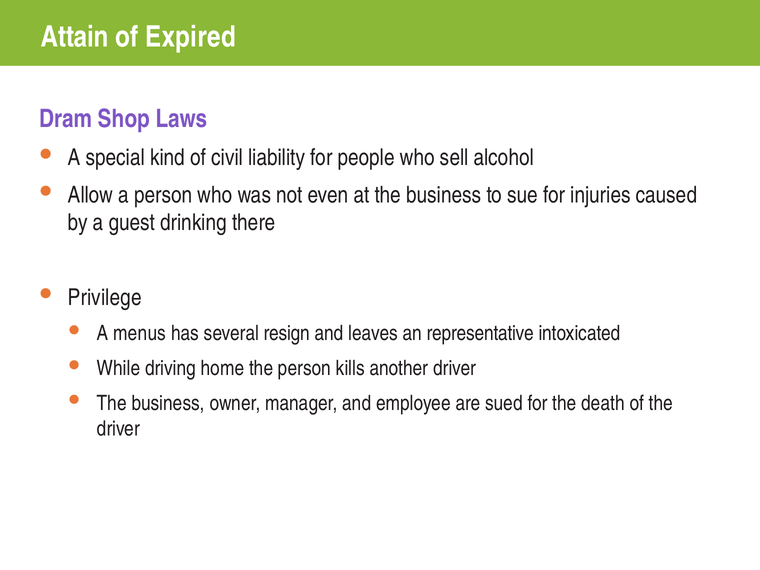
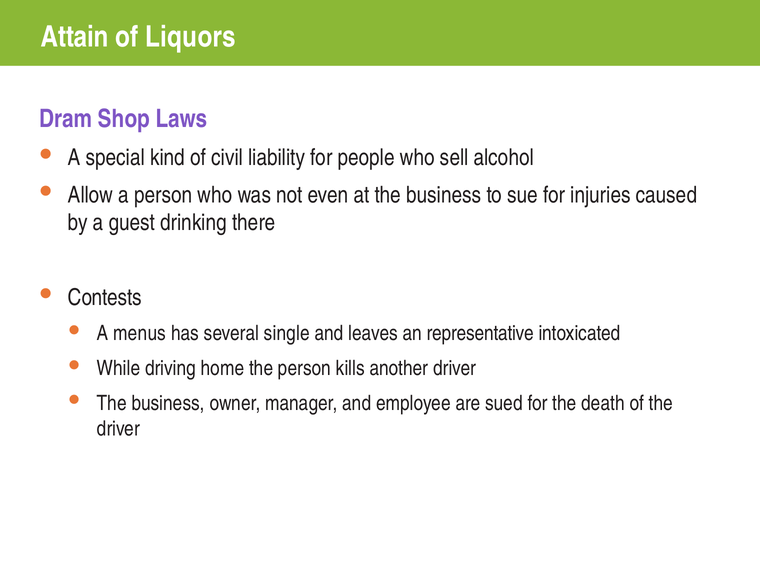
Expired: Expired -> Liquors (190, 37)
Privilege: Privilege -> Contests (105, 298)
resign: resign -> single (287, 333)
